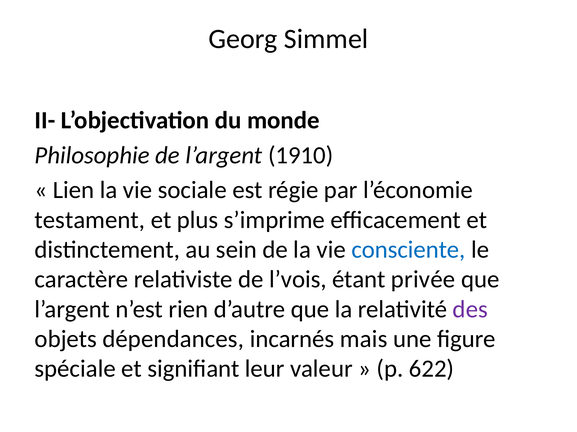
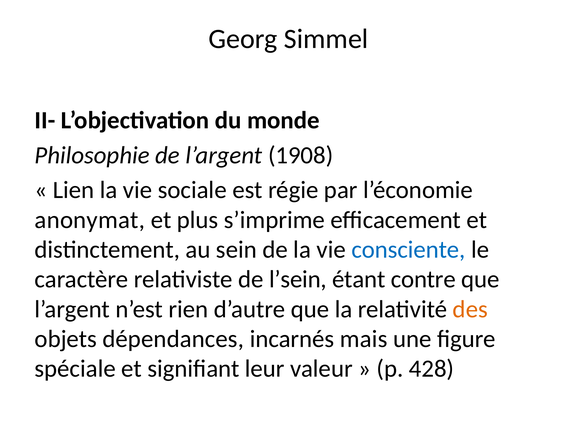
1910: 1910 -> 1908 (301, 155)
testament: testament -> anonymat (90, 220)
l’vois: l’vois -> l’sein (298, 280)
privée: privée -> contre (423, 280)
des colour: purple -> orange (470, 310)
622: 622 -> 428 (432, 369)
